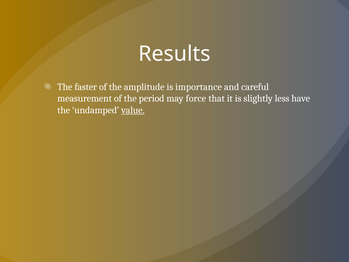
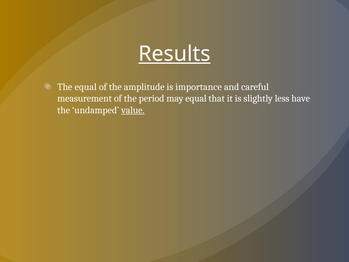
Results underline: none -> present (174, 54)
The faster: faster -> equal (86, 87)
may force: force -> equal (196, 98)
